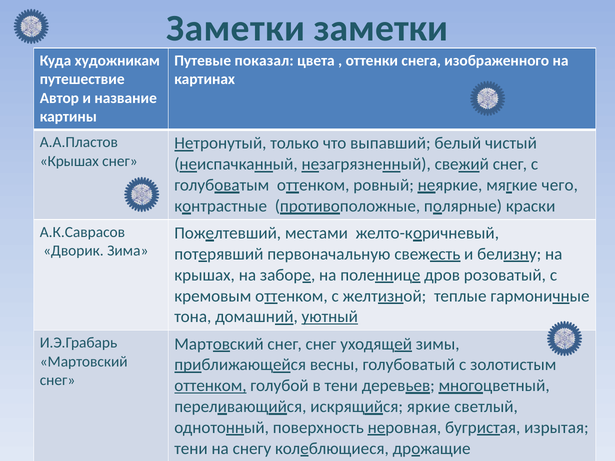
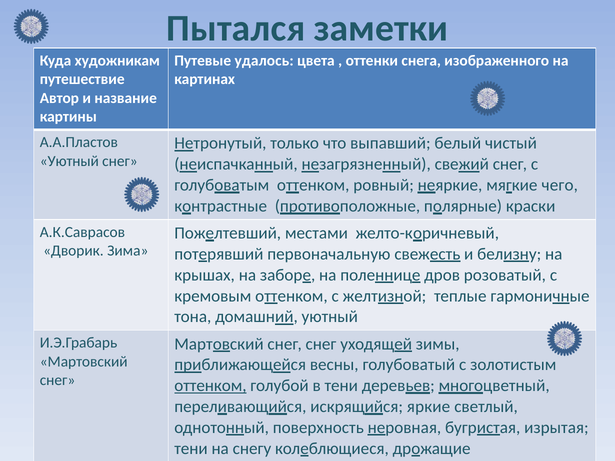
Заметки: Заметки -> Пытался (236, 28)
показал: показал -> удалось (264, 61)
Крышах: Крышах -> Уютный (69, 161)
уютный underline: present -> none (330, 317)
